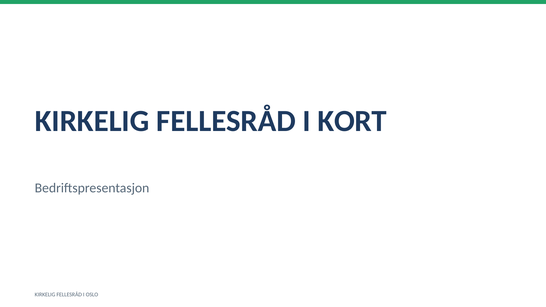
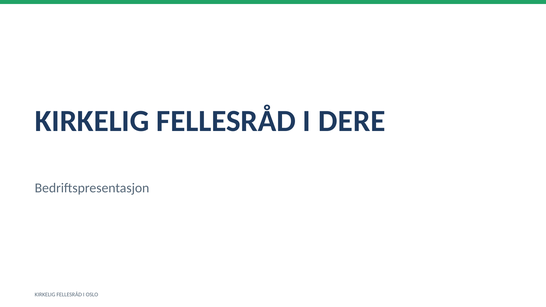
KORT: KORT -> DERE (352, 121)
